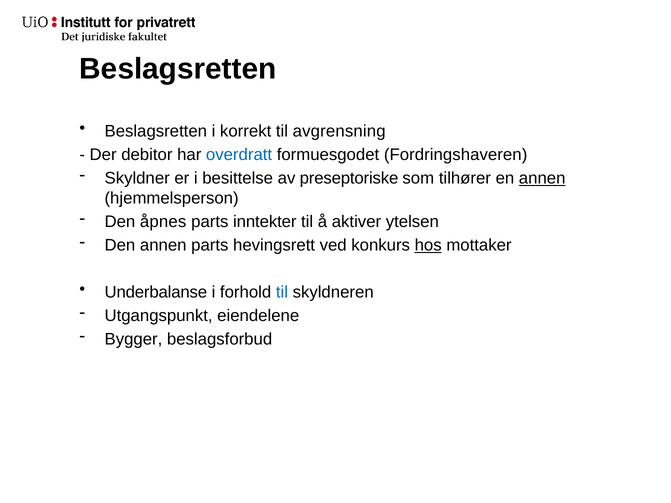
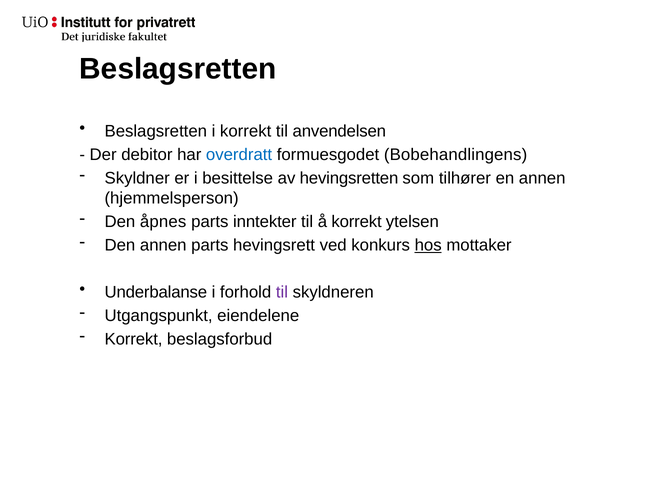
avgrensning: avgrensning -> anvendelsen (339, 131)
Fordringshaveren: Fordringshaveren -> Bobehandlingens (456, 155)
preseptoriske: preseptoriske -> hevingsretten (349, 178)
annen underline: present -> none (542, 178)
å aktiver: aktiver -> korrekt (357, 222)
til colour: blue -> purple (282, 292)
Bygger: Bygger -> Korrekt (134, 339)
